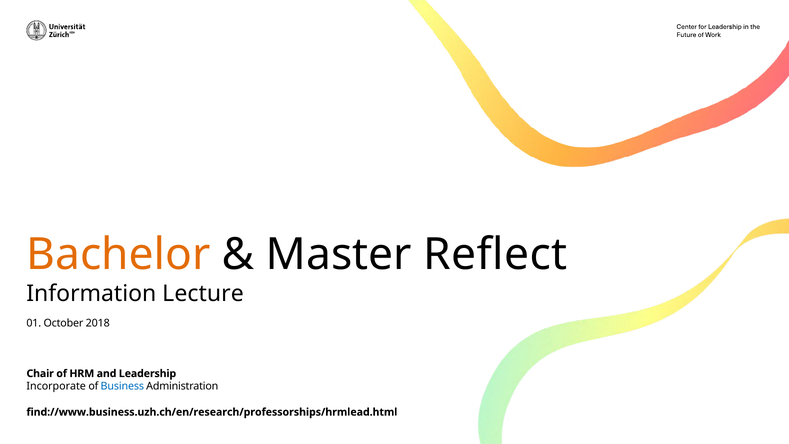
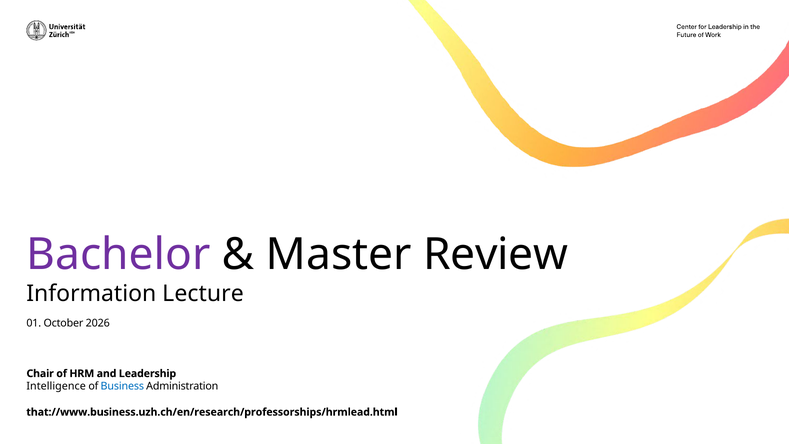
Bachelor colour: orange -> purple (118, 255)
Reflect: Reflect -> Review (496, 255)
2018: 2018 -> 2026 (98, 323)
Incorporate: Incorporate -> Intelligence (56, 386)
find://www.business.uzh.ch/en/research/professorships/hrmlead.html: find://www.business.uzh.ch/en/research/professorships/hrmlead.html -> that://www.business.uzh.ch/en/research/professorships/hrmlead.html (212, 412)
